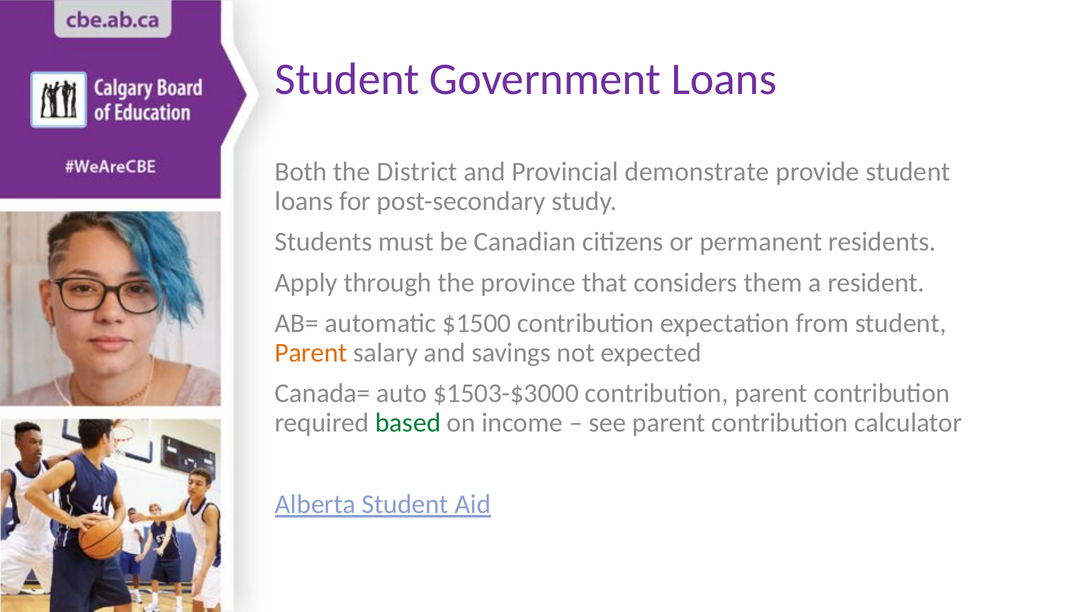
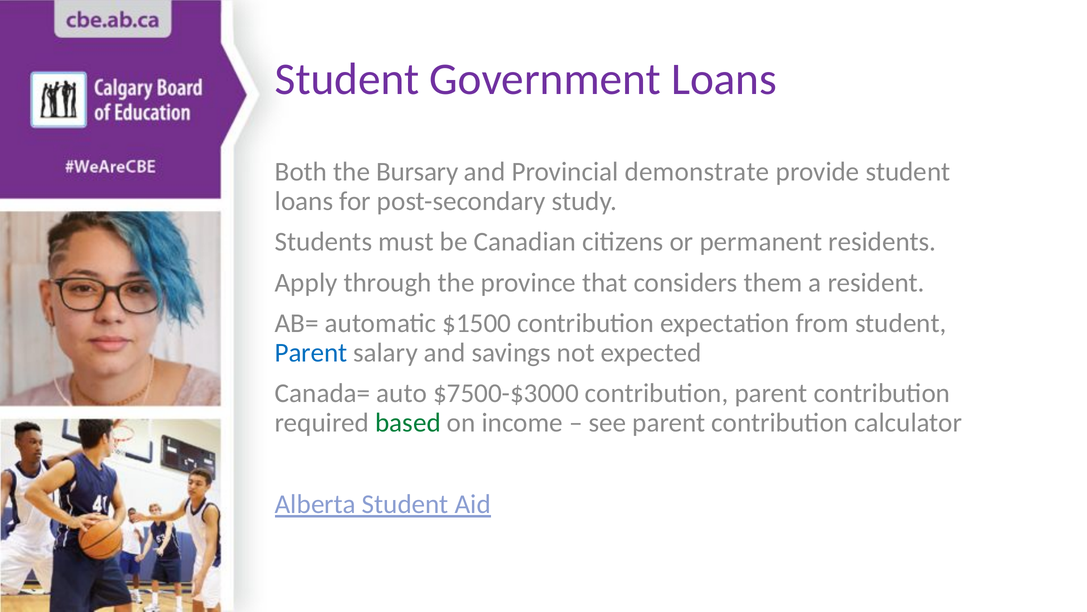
District: District -> Bursary (417, 172)
Parent colour: orange -> blue (311, 353)
$1503-$3000: $1503-$3000 -> $7500-$3000 (506, 393)
